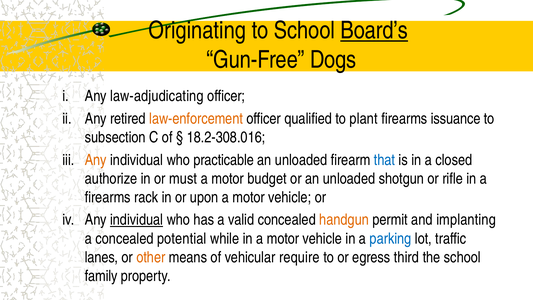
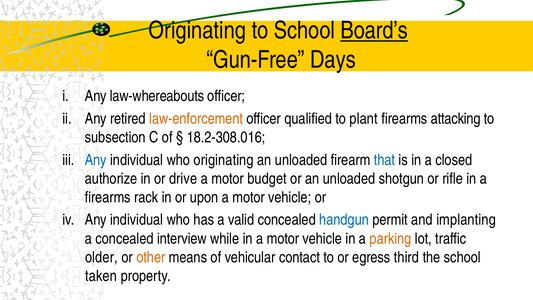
Dogs: Dogs -> Days (333, 60)
law-adjudicating: law-adjudicating -> law-whereabouts (157, 96)
issuance: issuance -> attacking (456, 119)
Any colour: orange -> blue (96, 160)
who practicable: practicable -> originating (224, 160)
must: must -> drive (183, 178)
individual underline: present -> none (137, 220)
handgun colour: orange -> blue (344, 220)
potential: potential -> interview (182, 238)
parking colour: blue -> orange (390, 238)
lanes: lanes -> older (101, 257)
require: require -> contact (299, 257)
family: family -> taken (101, 276)
